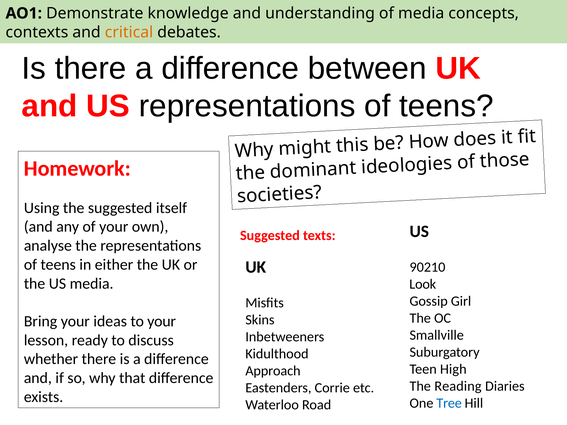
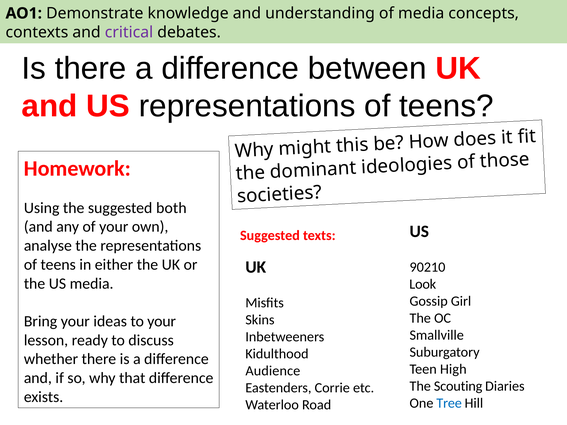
critical colour: orange -> purple (129, 32)
itself: itself -> both (171, 208)
Approach: Approach -> Audience (273, 371)
Reading: Reading -> Scouting (458, 386)
